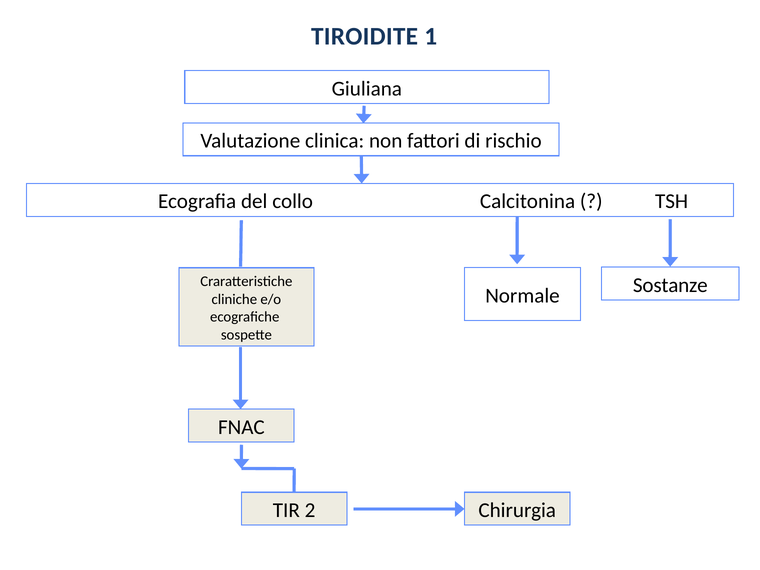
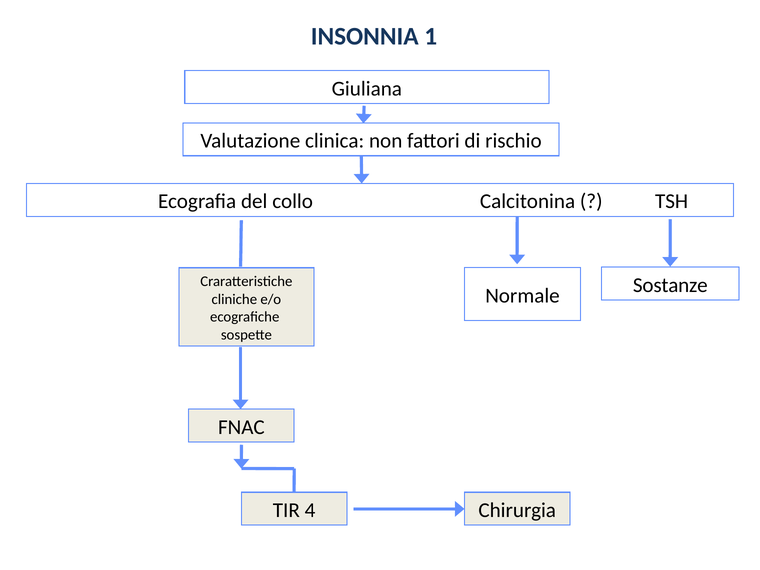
TIROIDITE: TIROIDITE -> INSONNIA (365, 36)
2: 2 -> 4 (310, 510)
